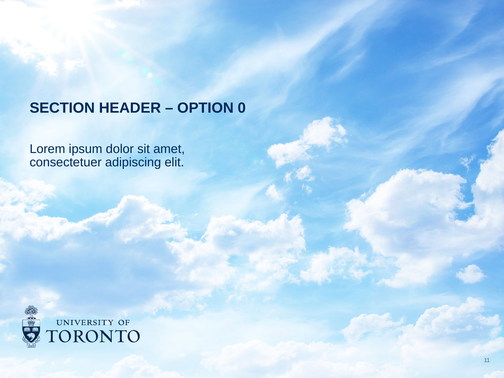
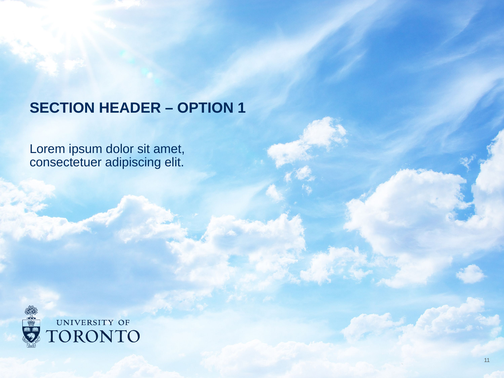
0: 0 -> 1 (242, 108)
